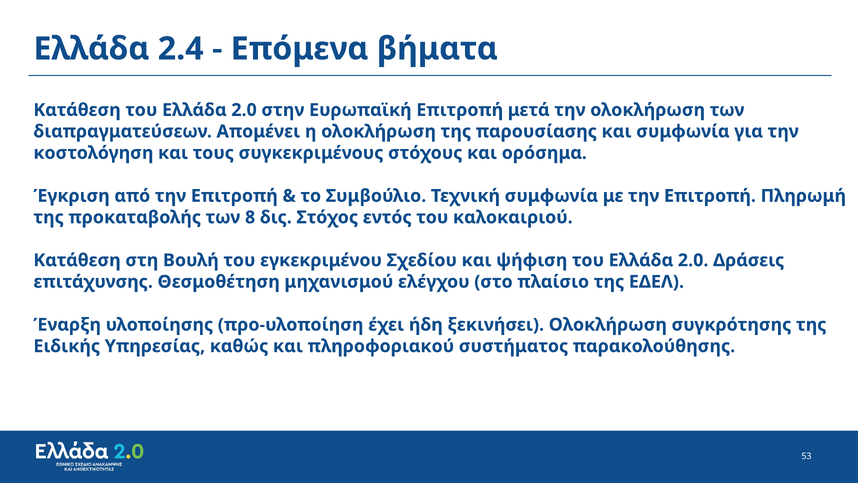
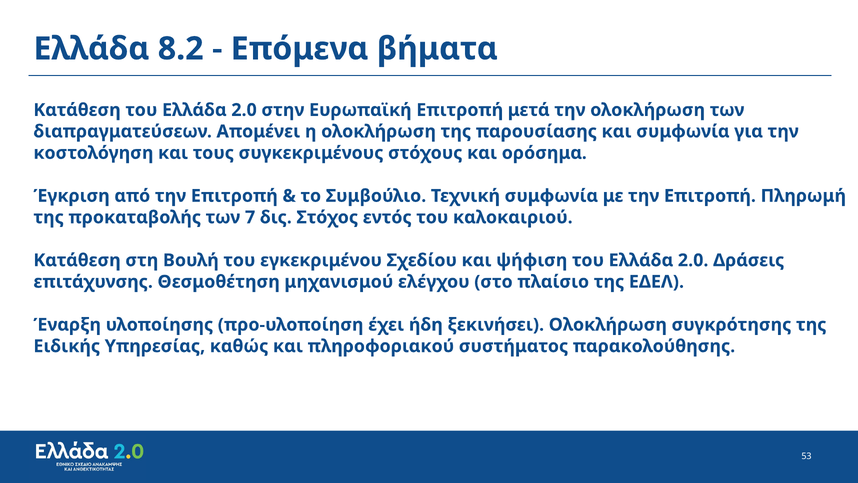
2.4: 2.4 -> 8.2 (181, 49)
8: 8 -> 7 (250, 217)
